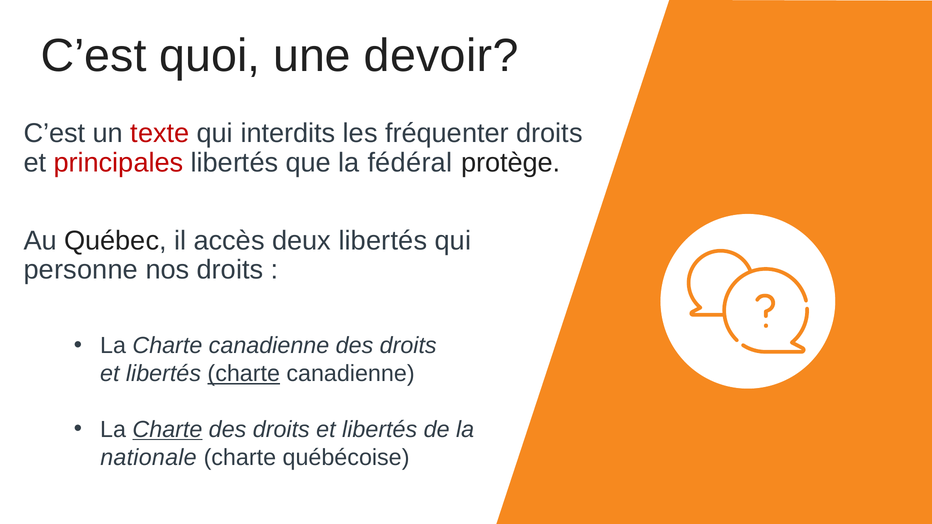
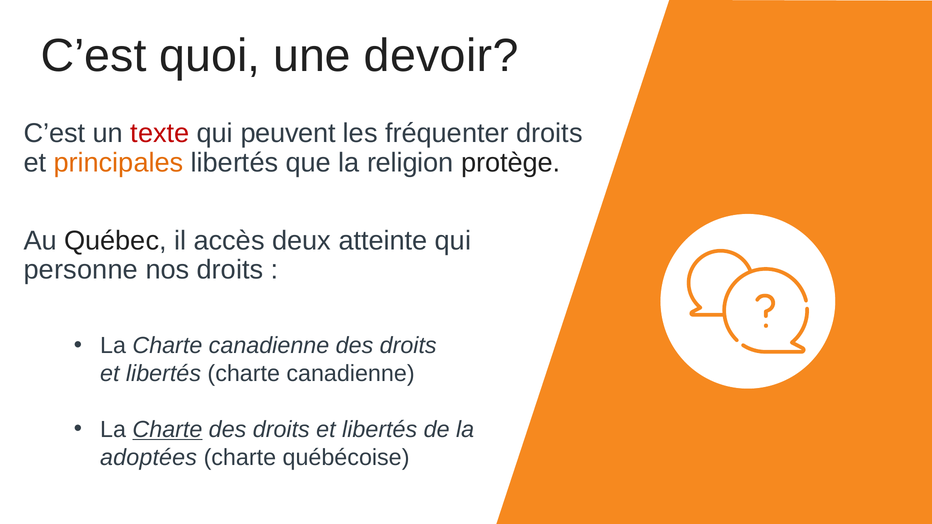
interdits: interdits -> peuvent (288, 133)
principales colour: red -> orange (118, 163)
fédéral: fédéral -> religion (410, 163)
deux libertés: libertés -> atteinte (383, 241)
charte underline: present -> none (244, 374)
nationale: nationale -> adoptées (149, 458)
